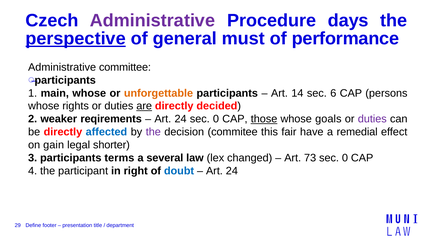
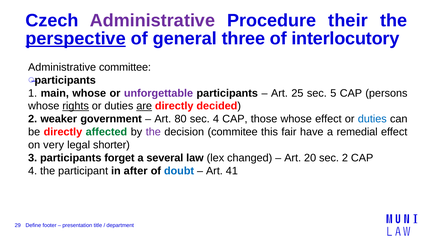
days: days -> their (348, 21)
must: must -> three (243, 39)
performance: performance -> interlocutory (345, 39)
unforgettable colour: orange -> purple (158, 93)
14: 14 -> 25 (297, 93)
6: 6 -> 5 (333, 93)
rights underline: none -> present (76, 106)
reqirements: reqirements -> government (111, 119)
24: 24 -> 80 (181, 119)
0: 0 -> 4 (216, 119)
those underline: present -> none (264, 119)
whose goals: goals -> effect (328, 119)
duties colour: purple -> blue (372, 119)
affected colour: blue -> green (106, 132)
gain: gain -> very (54, 145)
terms: terms -> forget (119, 158)
73: 73 -> 20 (310, 158)
0: 0 -> 2 (345, 158)
right: right -> after (136, 171)
24: 24 -> 41 (232, 171)
